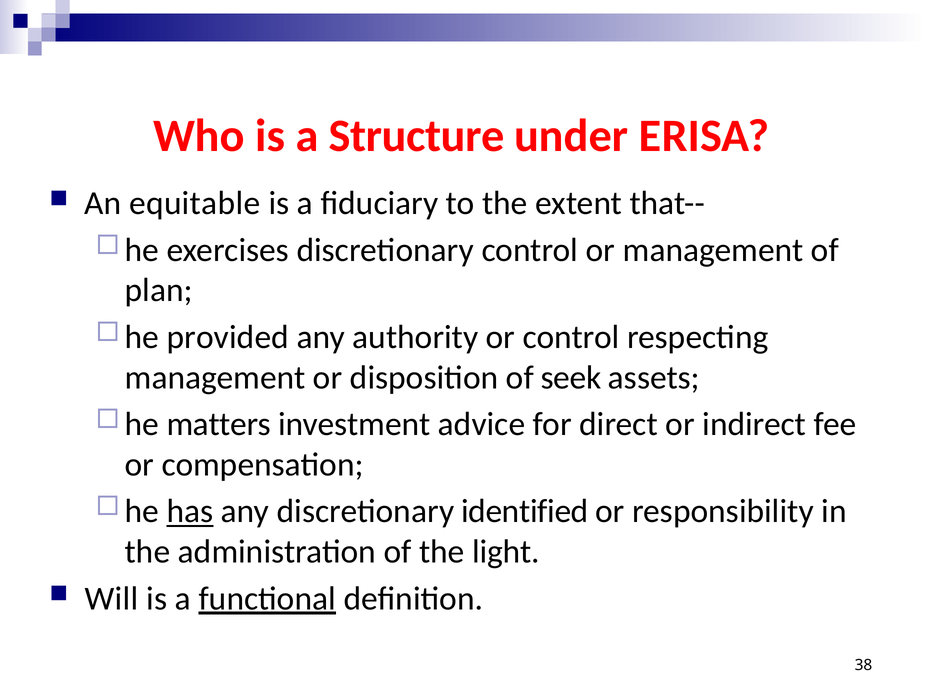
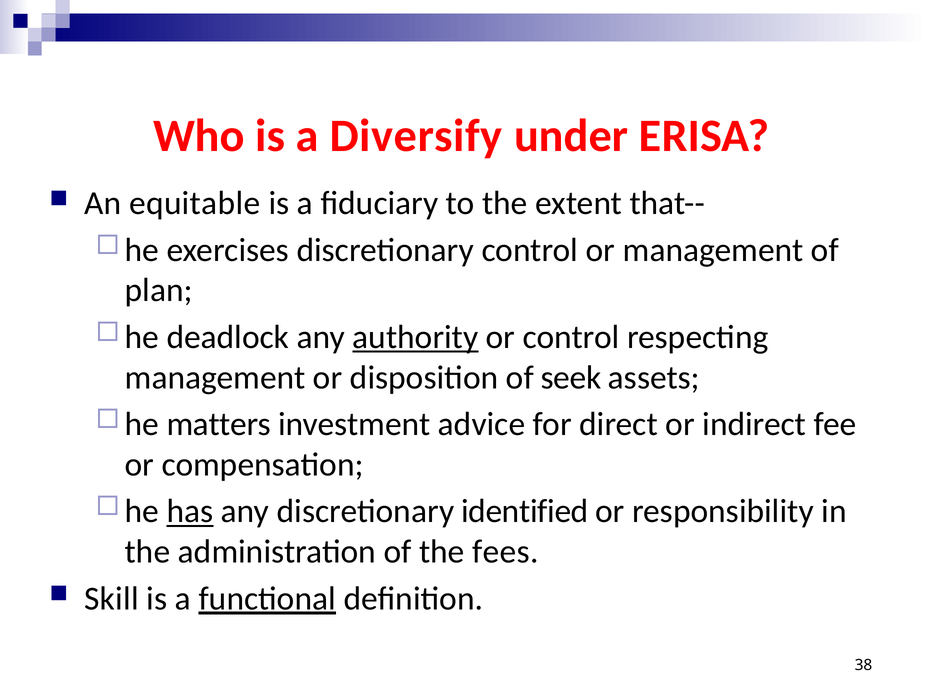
Structure: Structure -> Diversify (416, 136)
provided: provided -> deadlock (228, 337)
authority underline: none -> present (415, 337)
light: light -> fees (506, 552)
Will: Will -> Skill (111, 598)
